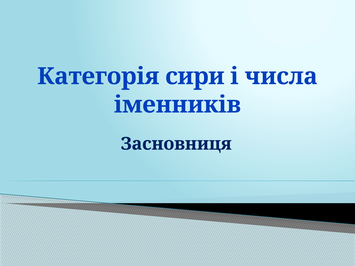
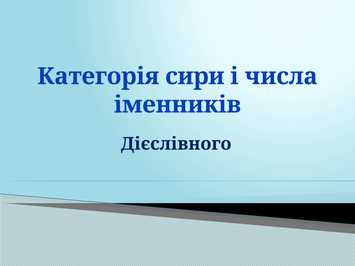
Засновниця: Засновниця -> Дієслівного (176, 144)
